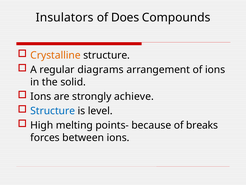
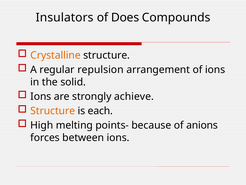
diagrams: diagrams -> repulsion (101, 70)
Structure colour: blue -> orange (53, 111)
level: level -> each (100, 111)
breaks: breaks -> anions (202, 125)
